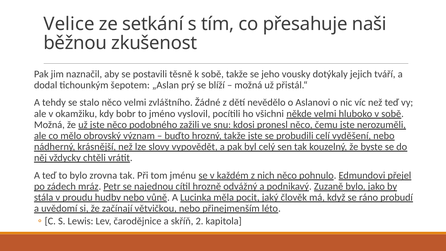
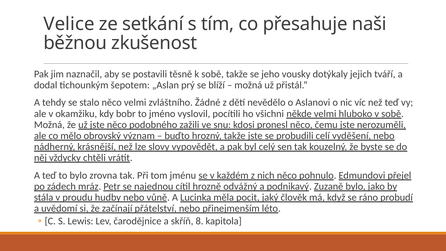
větvičkou: větvičkou -> přátelství (156, 208)
2: 2 -> 8 (199, 221)
